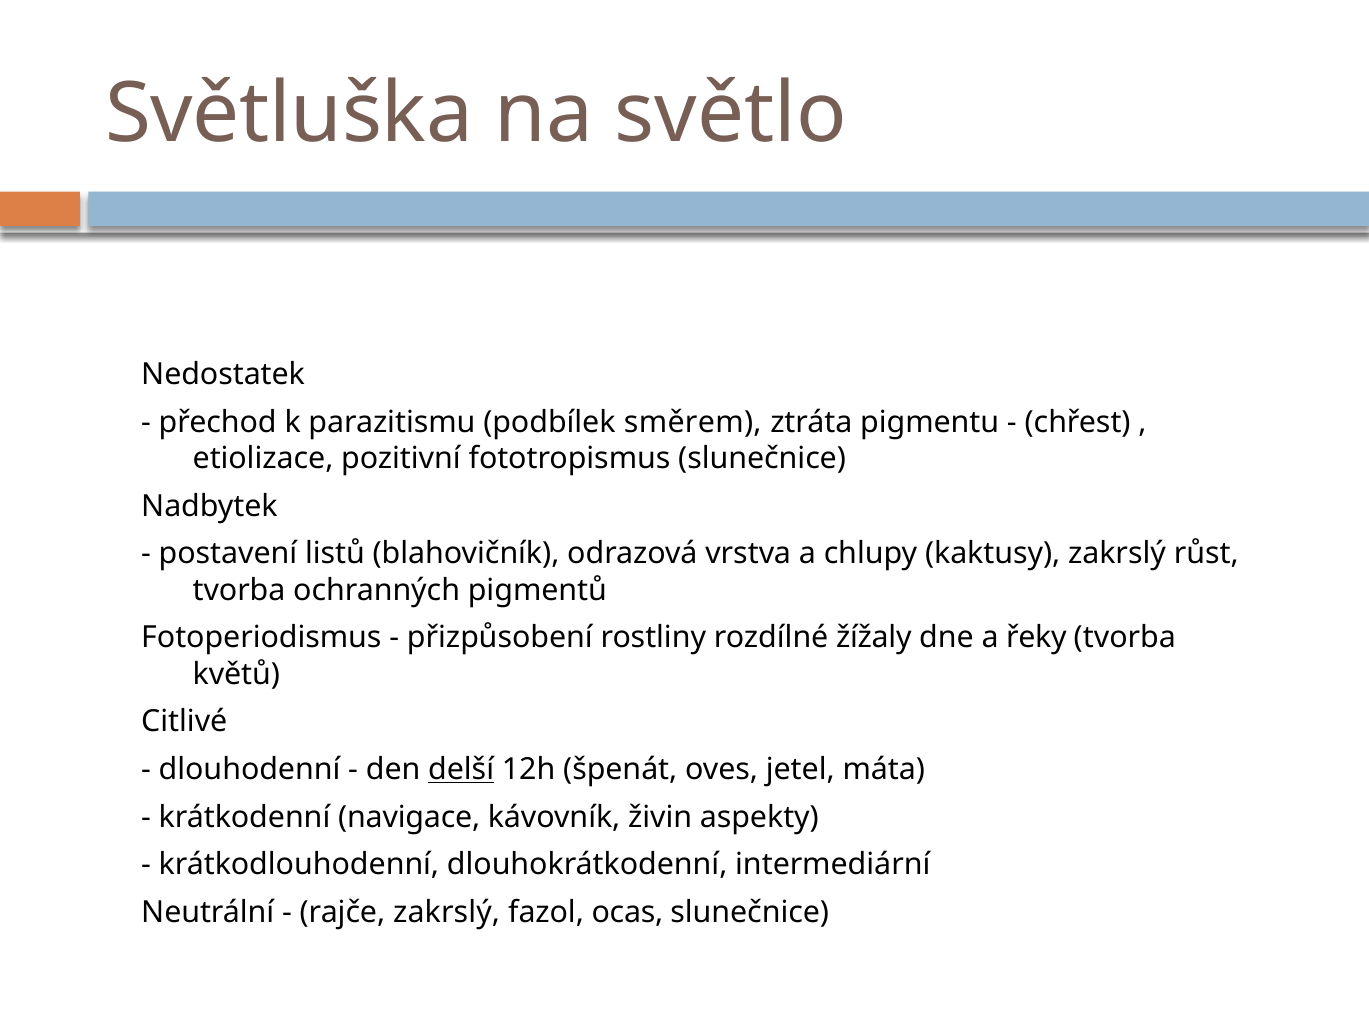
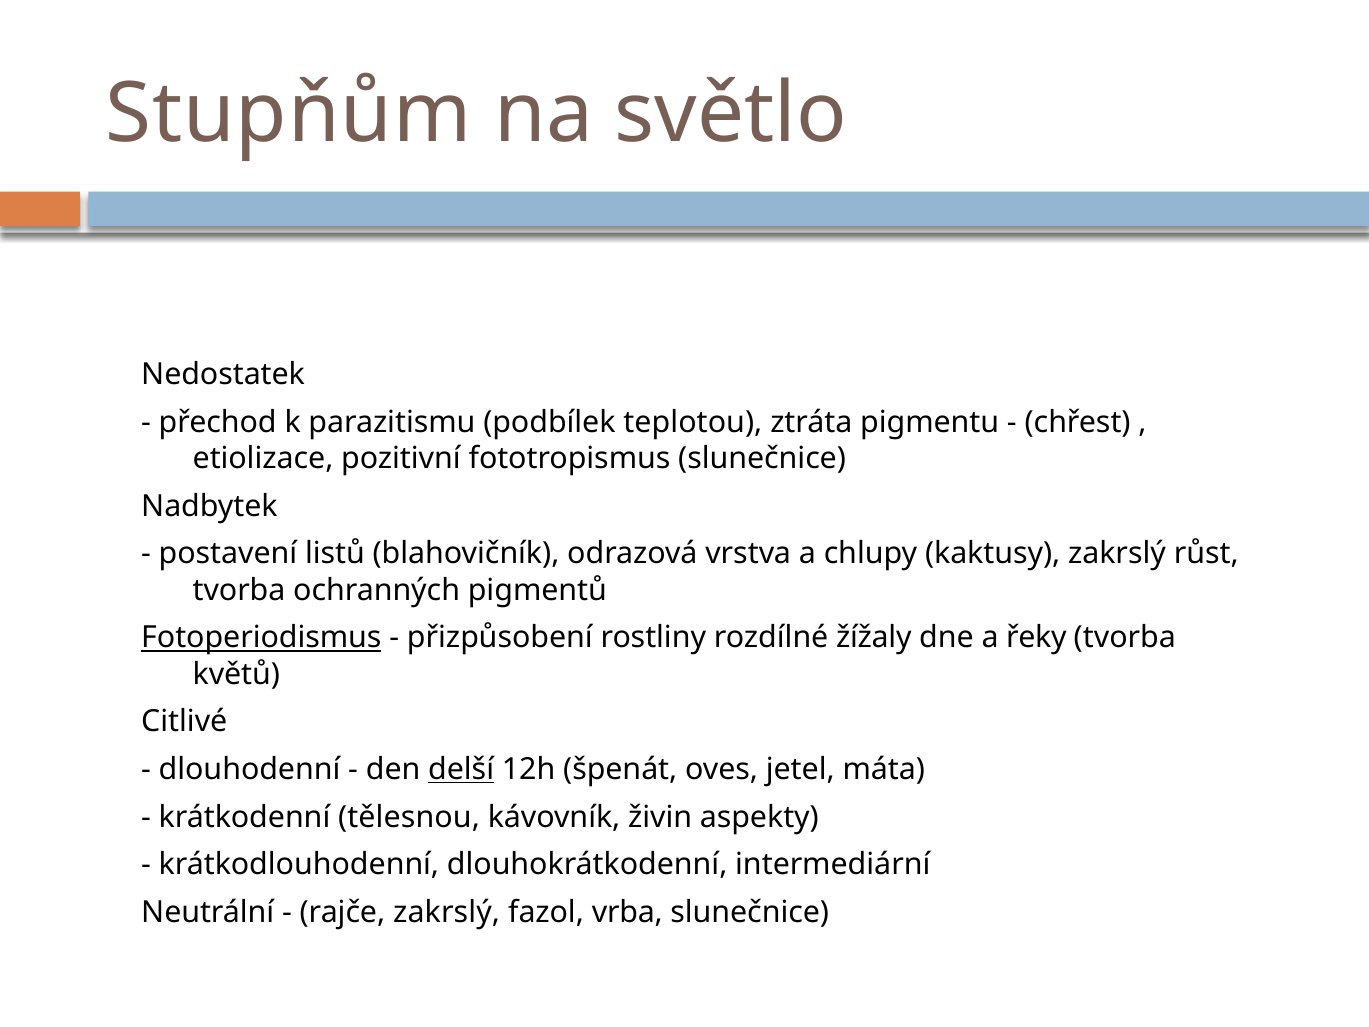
Světluška: Světluška -> Stupňům (289, 114)
směrem: směrem -> teplotou (693, 422)
Fotoperiodismus underline: none -> present (261, 638)
navigace: navigace -> tělesnou (409, 817)
ocas: ocas -> vrba (627, 912)
